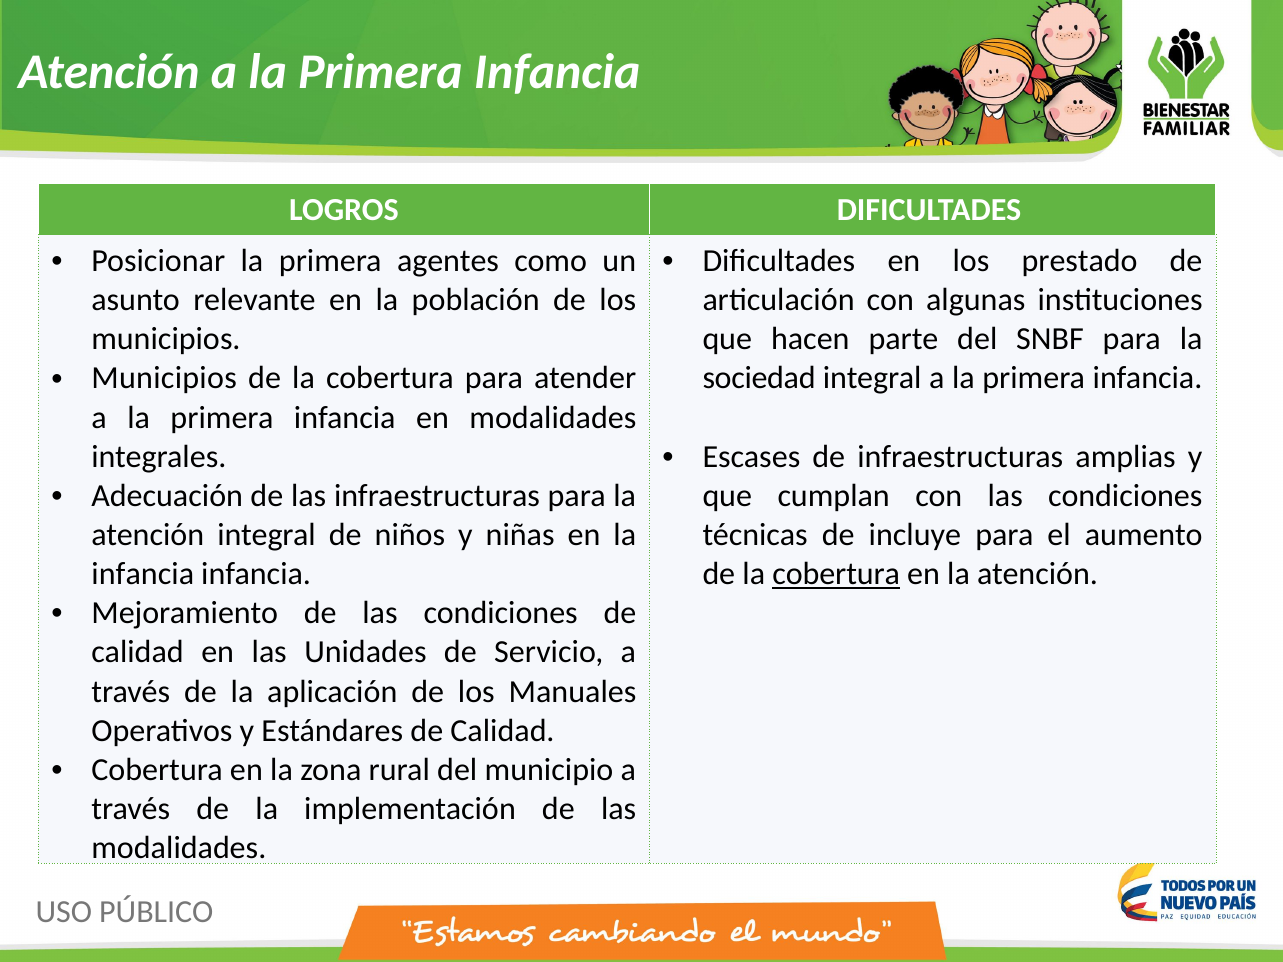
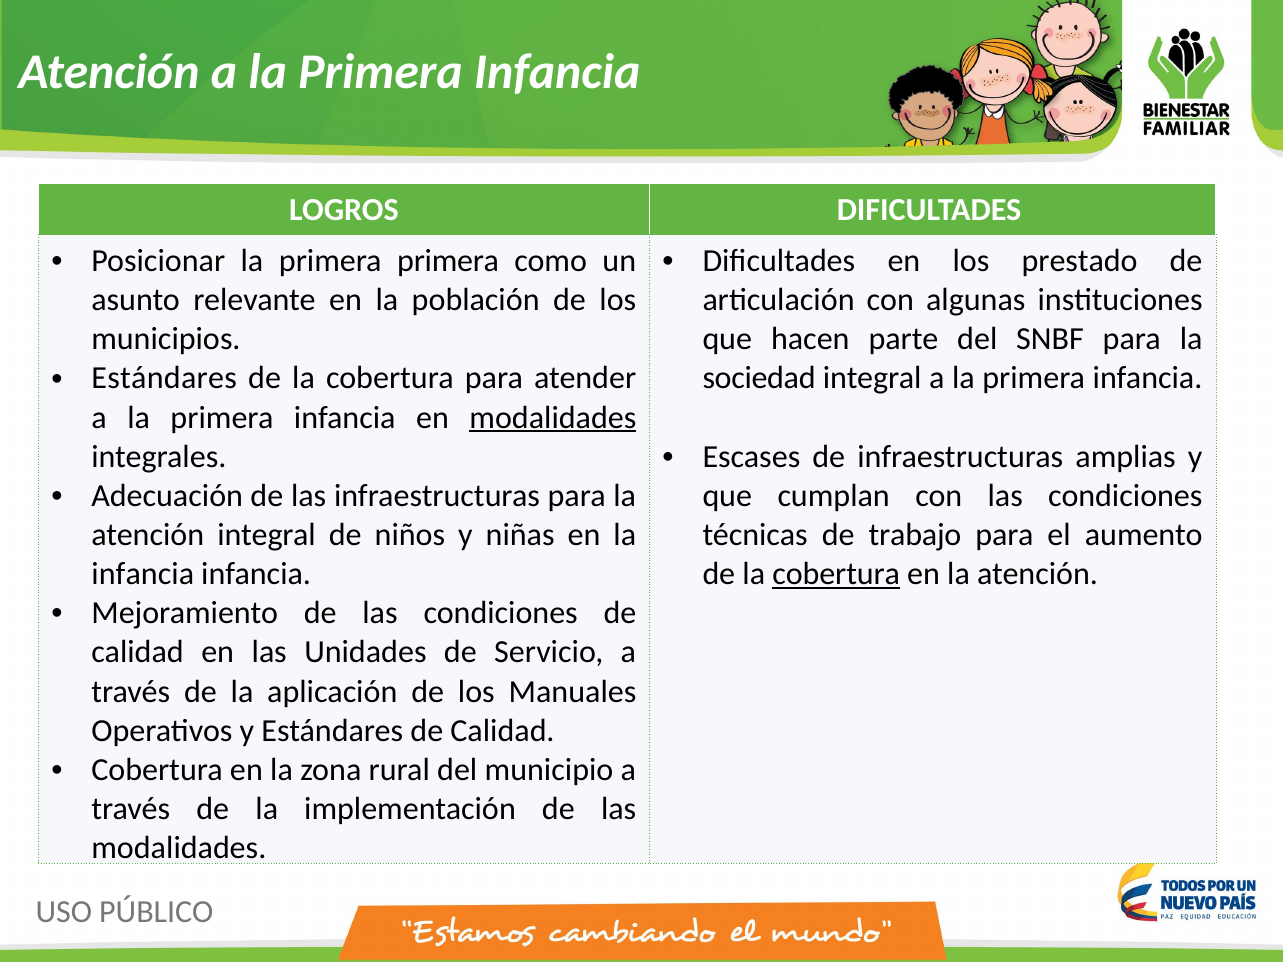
primera agentes: agentes -> primera (448, 261)
Municipios: Municipios -> Estándares (164, 379)
modalidades underline: none -> present (553, 418)
incluye: incluye -> trabajo (915, 535)
